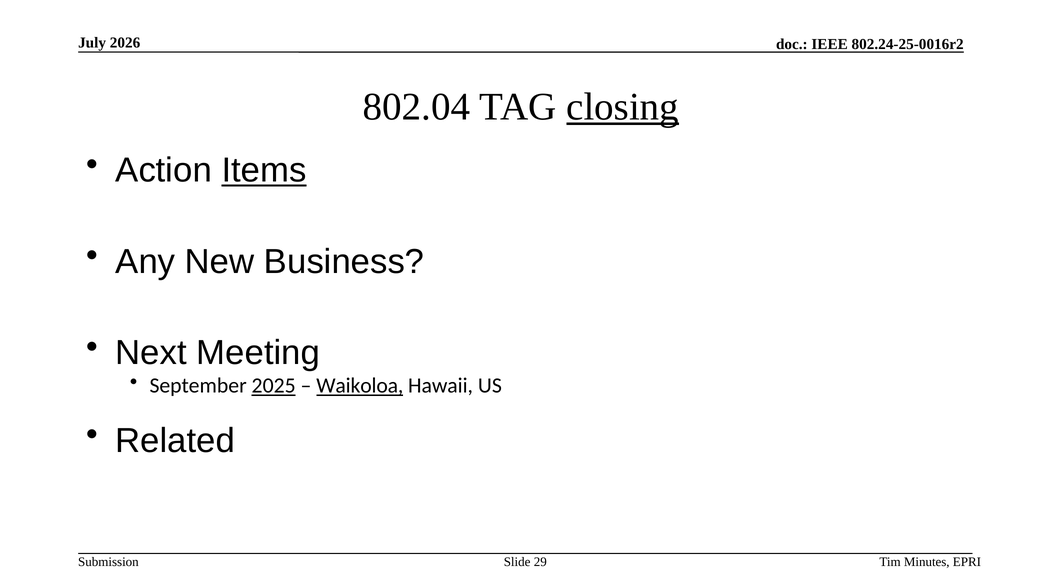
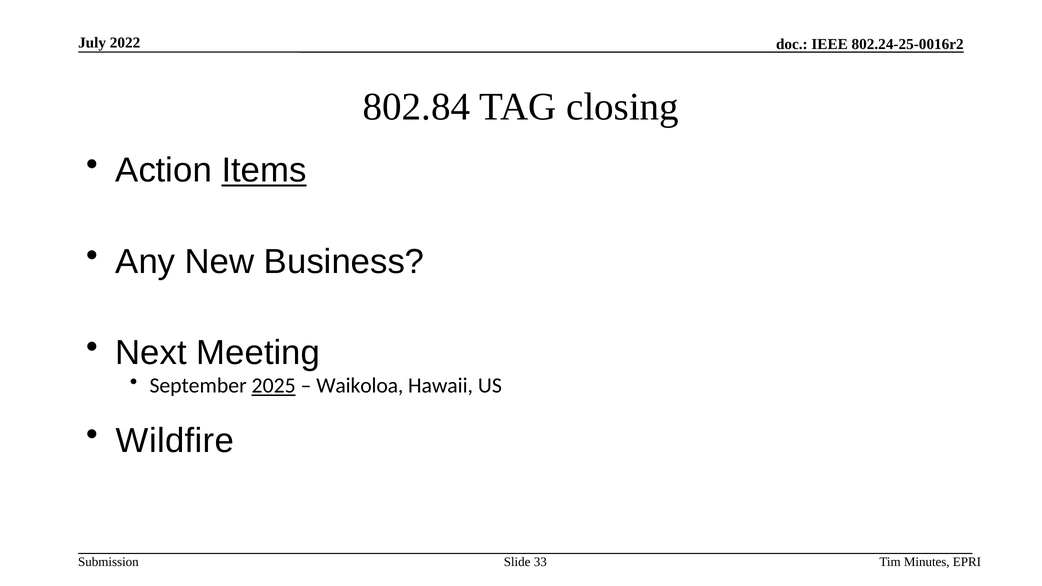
2026: 2026 -> 2022 (125, 43)
802.04: 802.04 -> 802.84 (417, 107)
closing underline: present -> none (623, 107)
Waikoloa underline: present -> none (360, 386)
Related: Related -> Wildfire (175, 441)
29: 29 -> 33 (540, 562)
